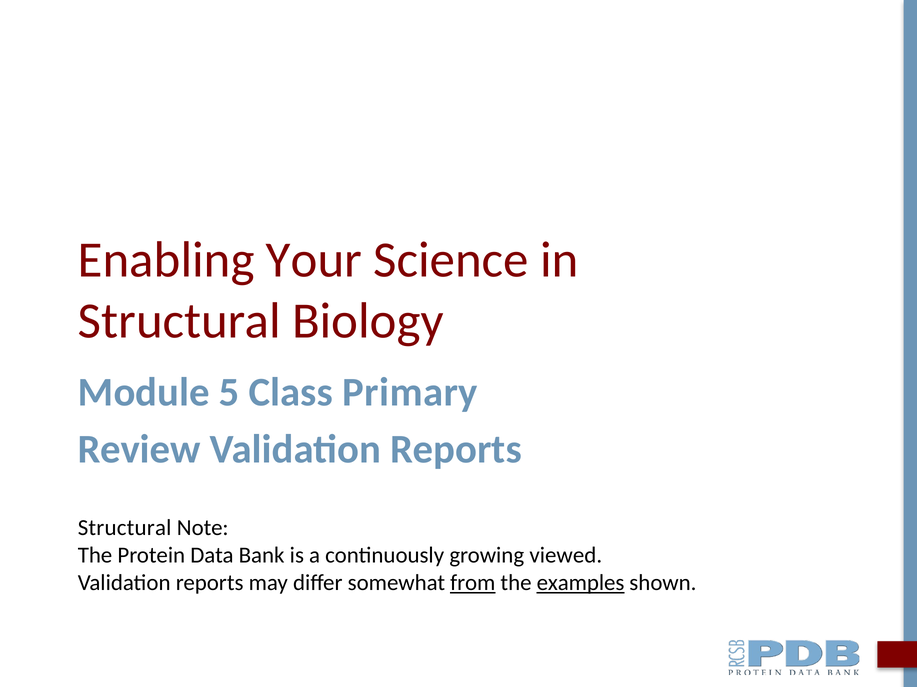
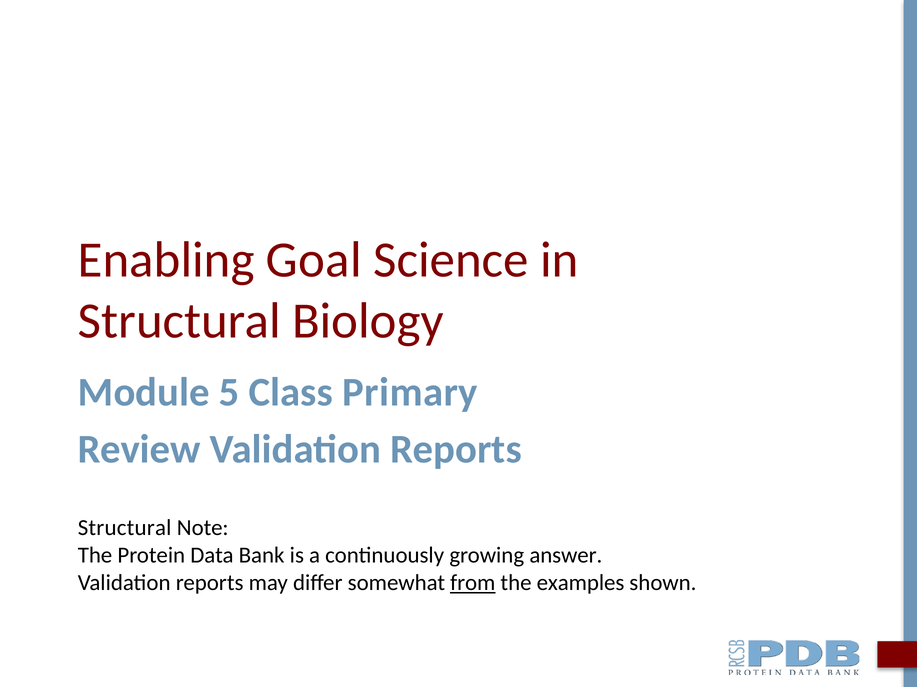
Your: Your -> Goal (314, 260)
viewed: viewed -> answer (566, 556)
examples underline: present -> none (581, 583)
